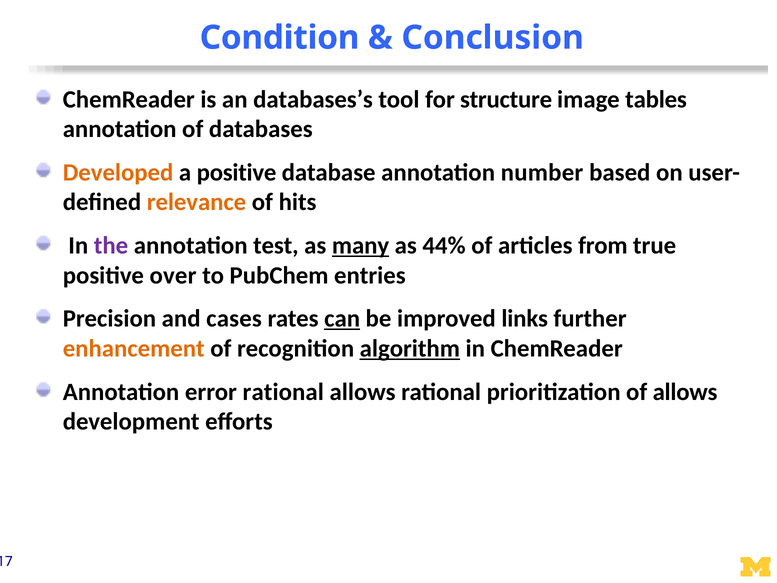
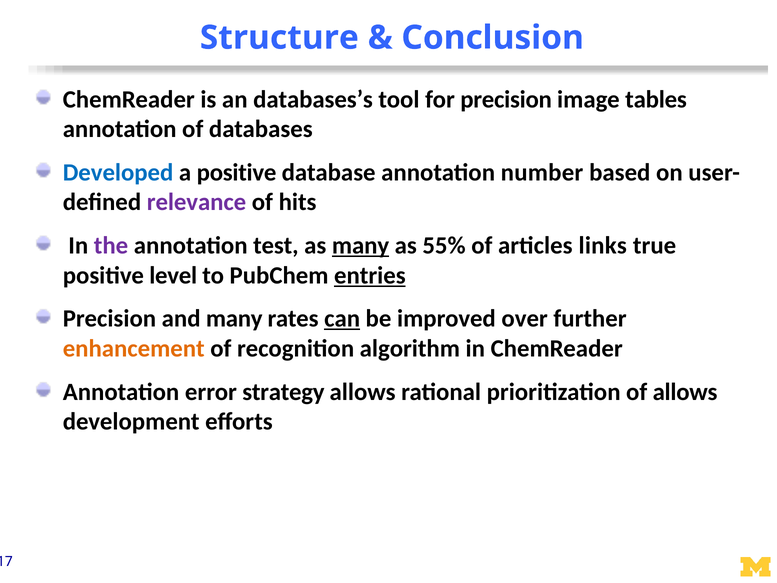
Condition: Condition -> Structure (279, 38)
for structure: structure -> precision (506, 99)
Developed colour: orange -> blue (118, 172)
relevance colour: orange -> purple (196, 202)
44%: 44% -> 55% (444, 246)
from: from -> links (603, 246)
over: over -> level (173, 275)
entries underline: none -> present (370, 275)
and cases: cases -> many (234, 319)
links: links -> over (525, 319)
algorithm underline: present -> none (410, 348)
error rational: rational -> strategy (283, 392)
